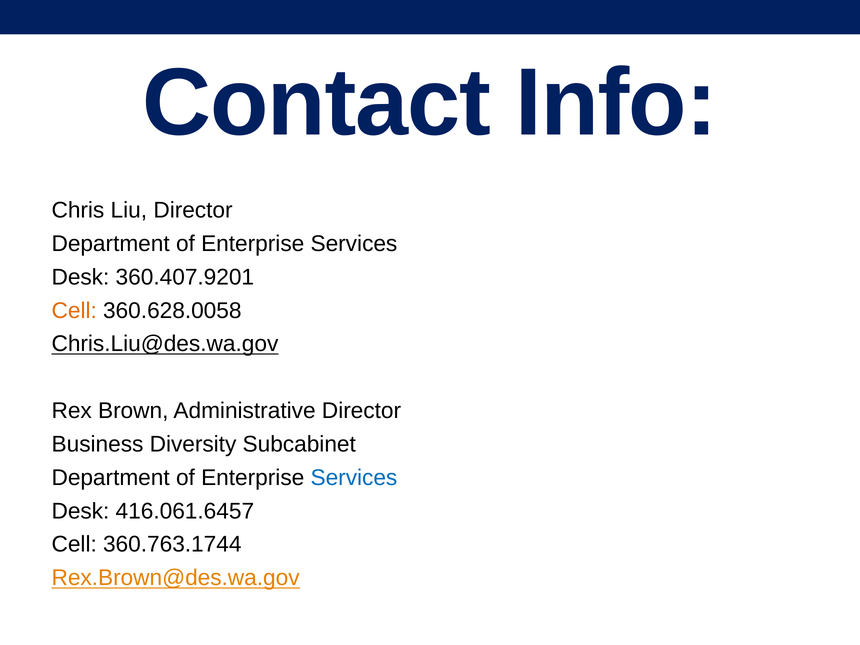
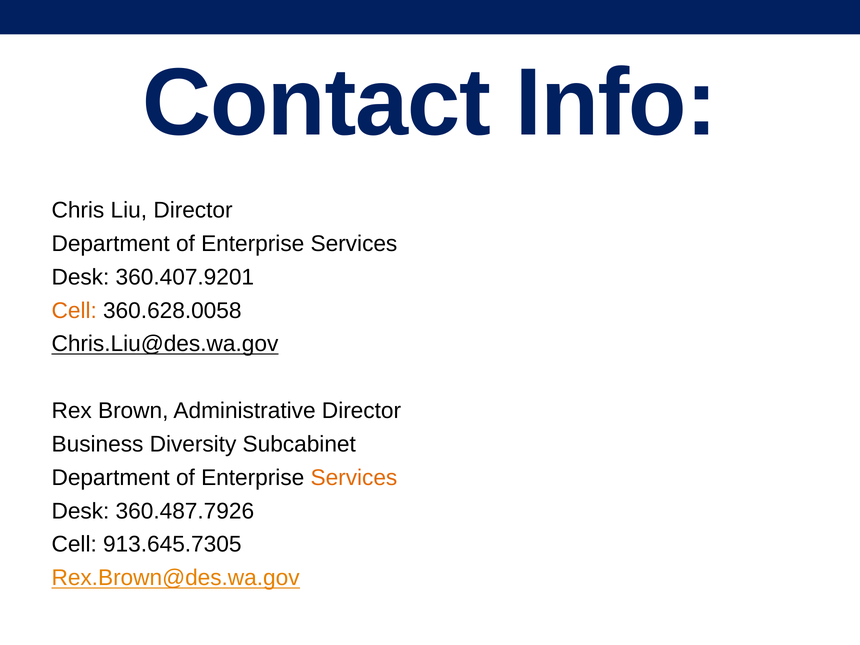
Services colour: blue -> orange (354, 478)
416.061.6457: 416.061.6457 -> 360.487.7926 (185, 511)
360.763.1744: 360.763.1744 -> 913.645.7305 (172, 544)
